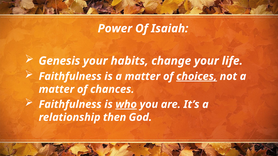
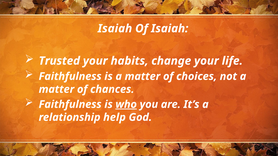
Power: Power -> Isaiah (115, 29)
Genesis: Genesis -> Trusted (59, 61)
choices underline: present -> none (197, 77)
then: then -> help (115, 118)
